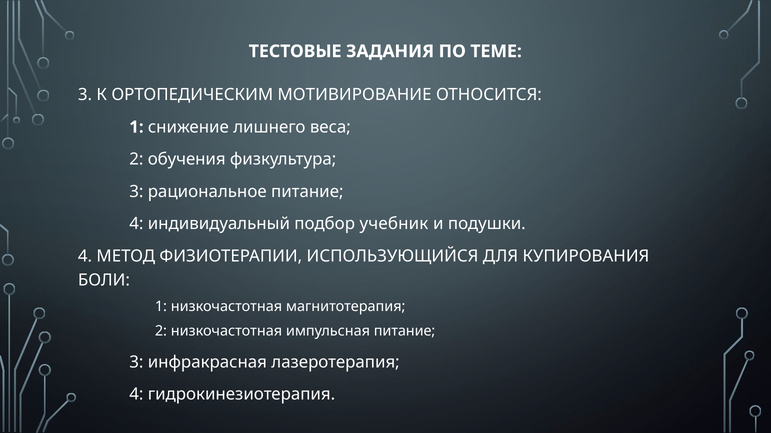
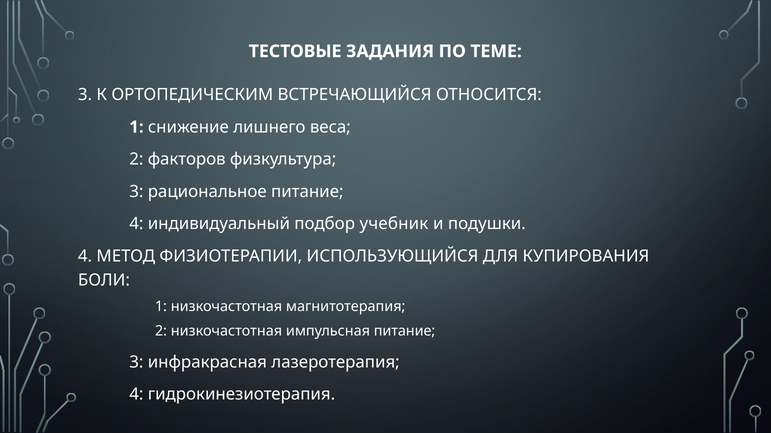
МОТИВИРОВАНИЕ: МОТИВИРОВАНИЕ -> ВСТРЕЧАЮЩИЙСЯ (355, 95)
обучения: обучения -> факторов (187, 160)
